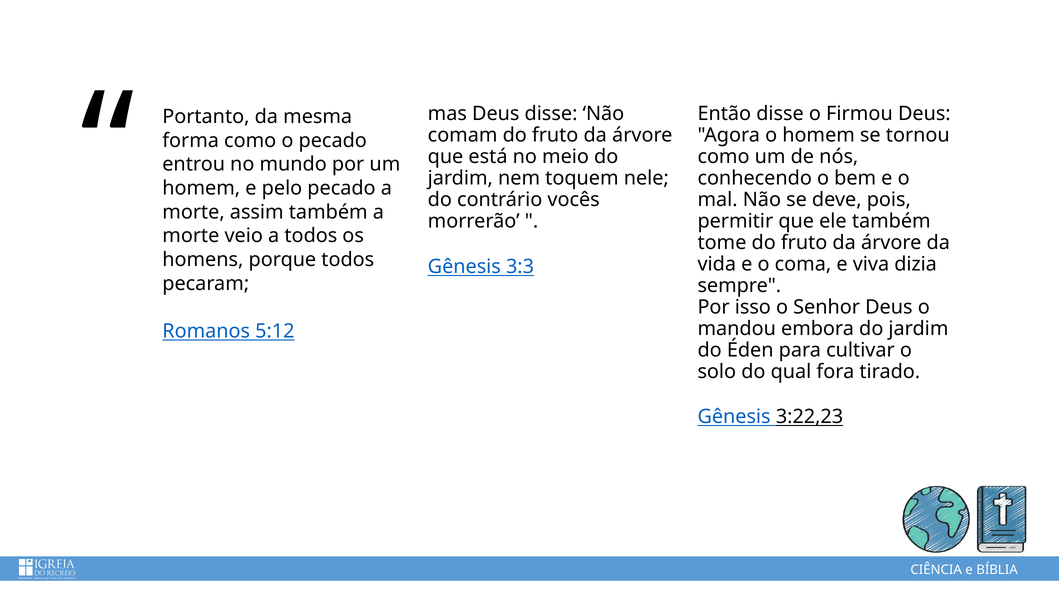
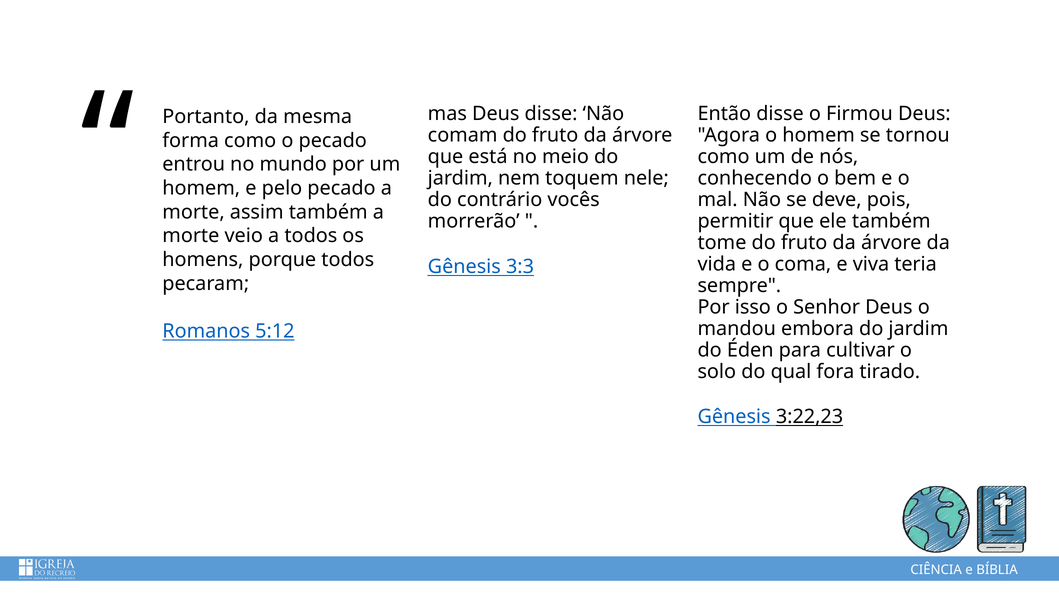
dizia: dizia -> teria (916, 264)
